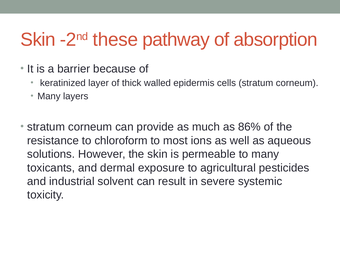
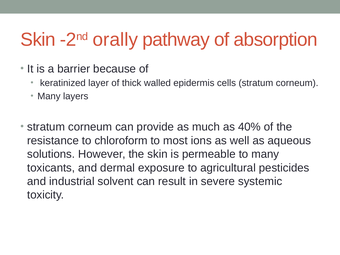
these: these -> orally (115, 40)
86%: 86% -> 40% (249, 127)
